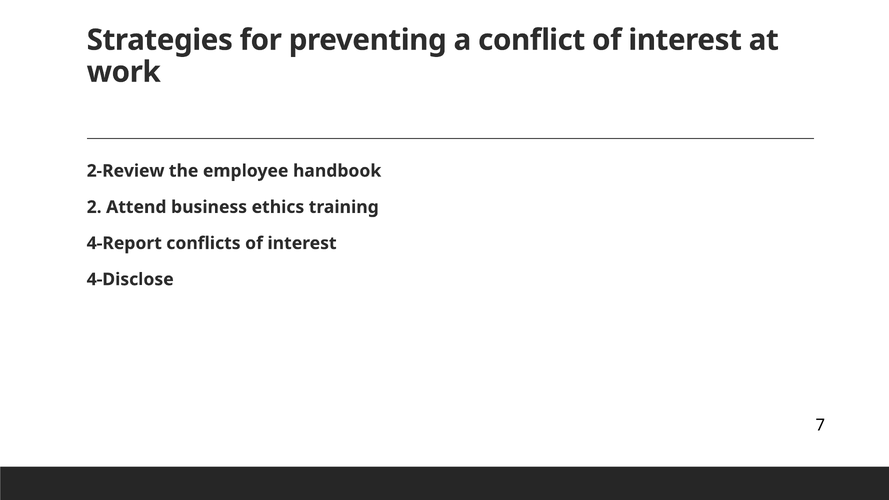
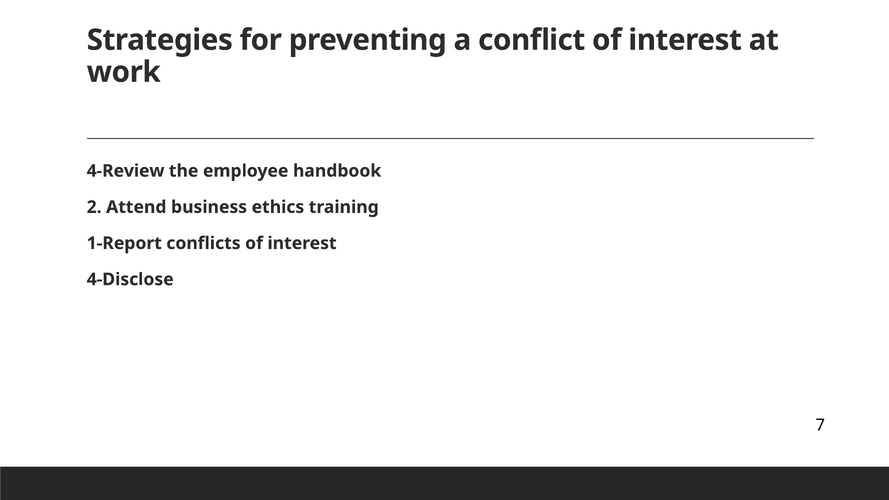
2-Review: 2-Review -> 4-Review (126, 171)
4-Report: 4-Report -> 1-Report (124, 243)
